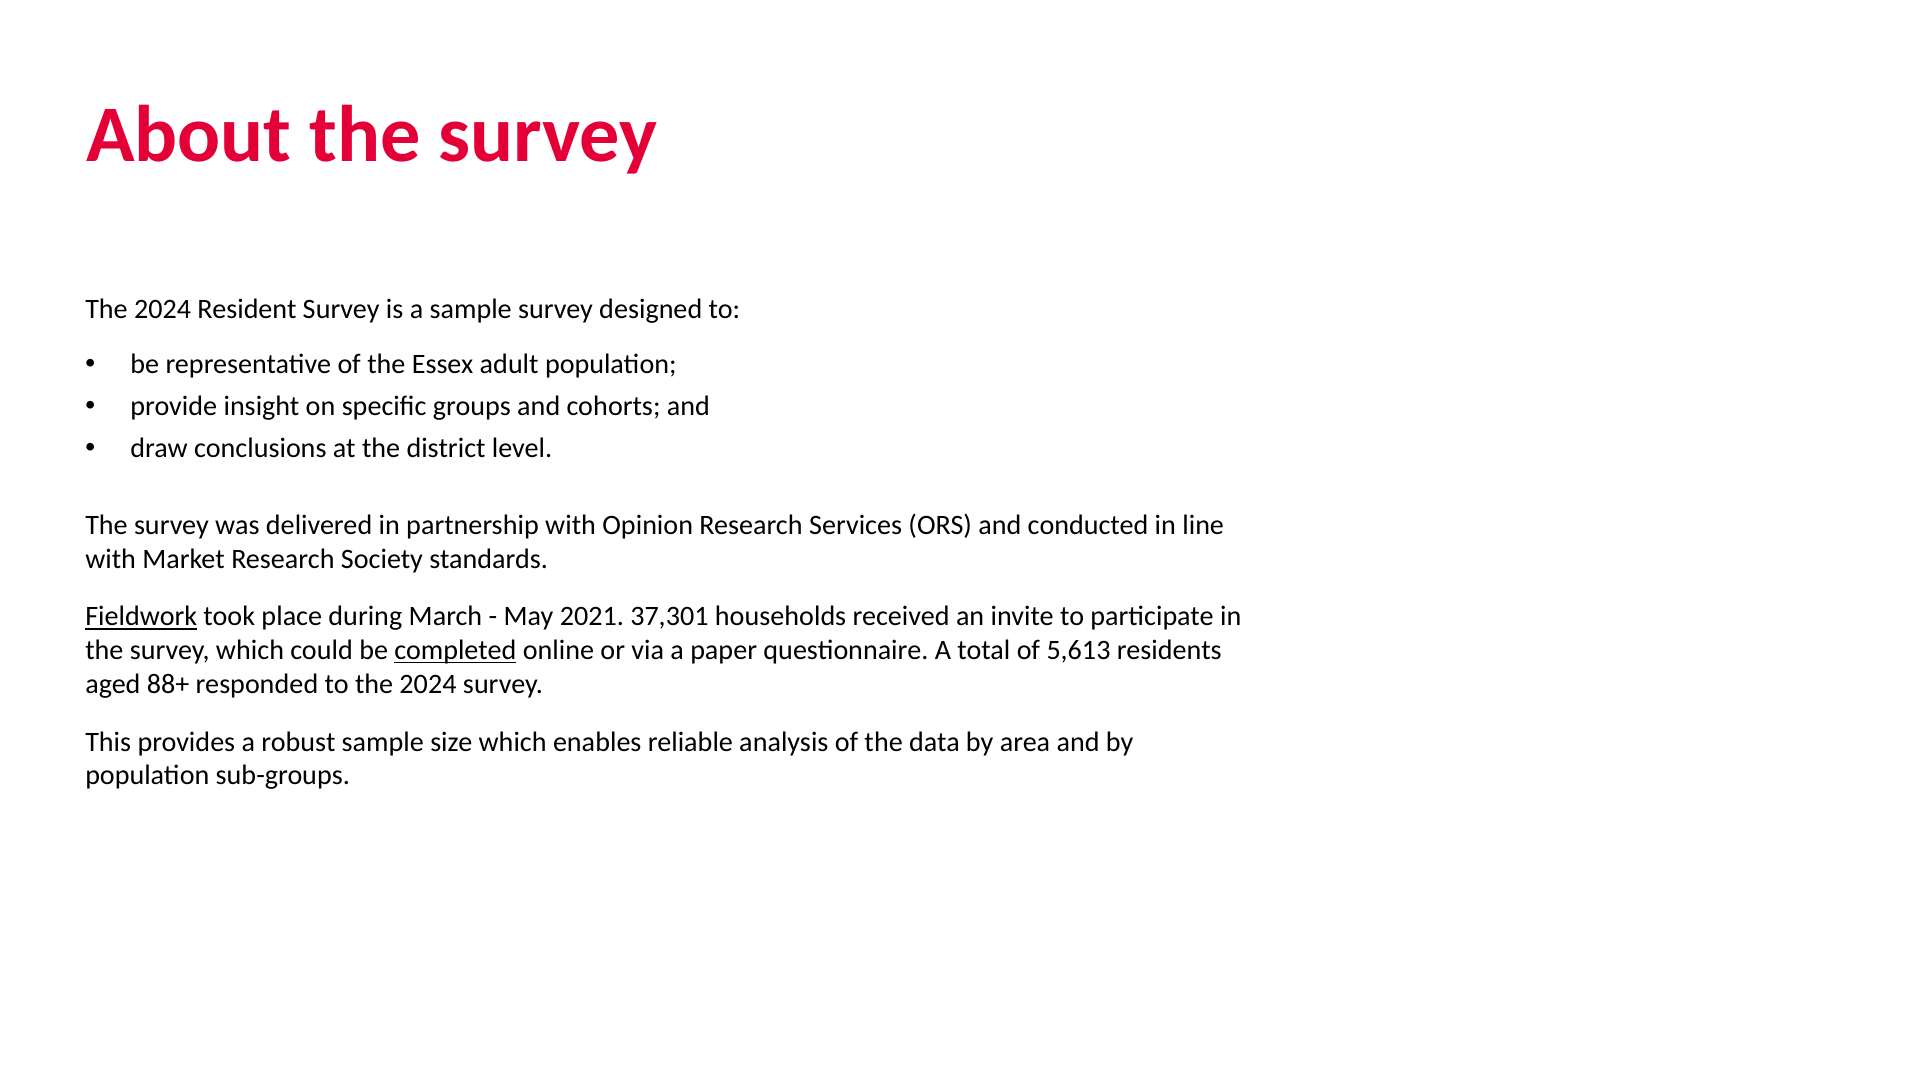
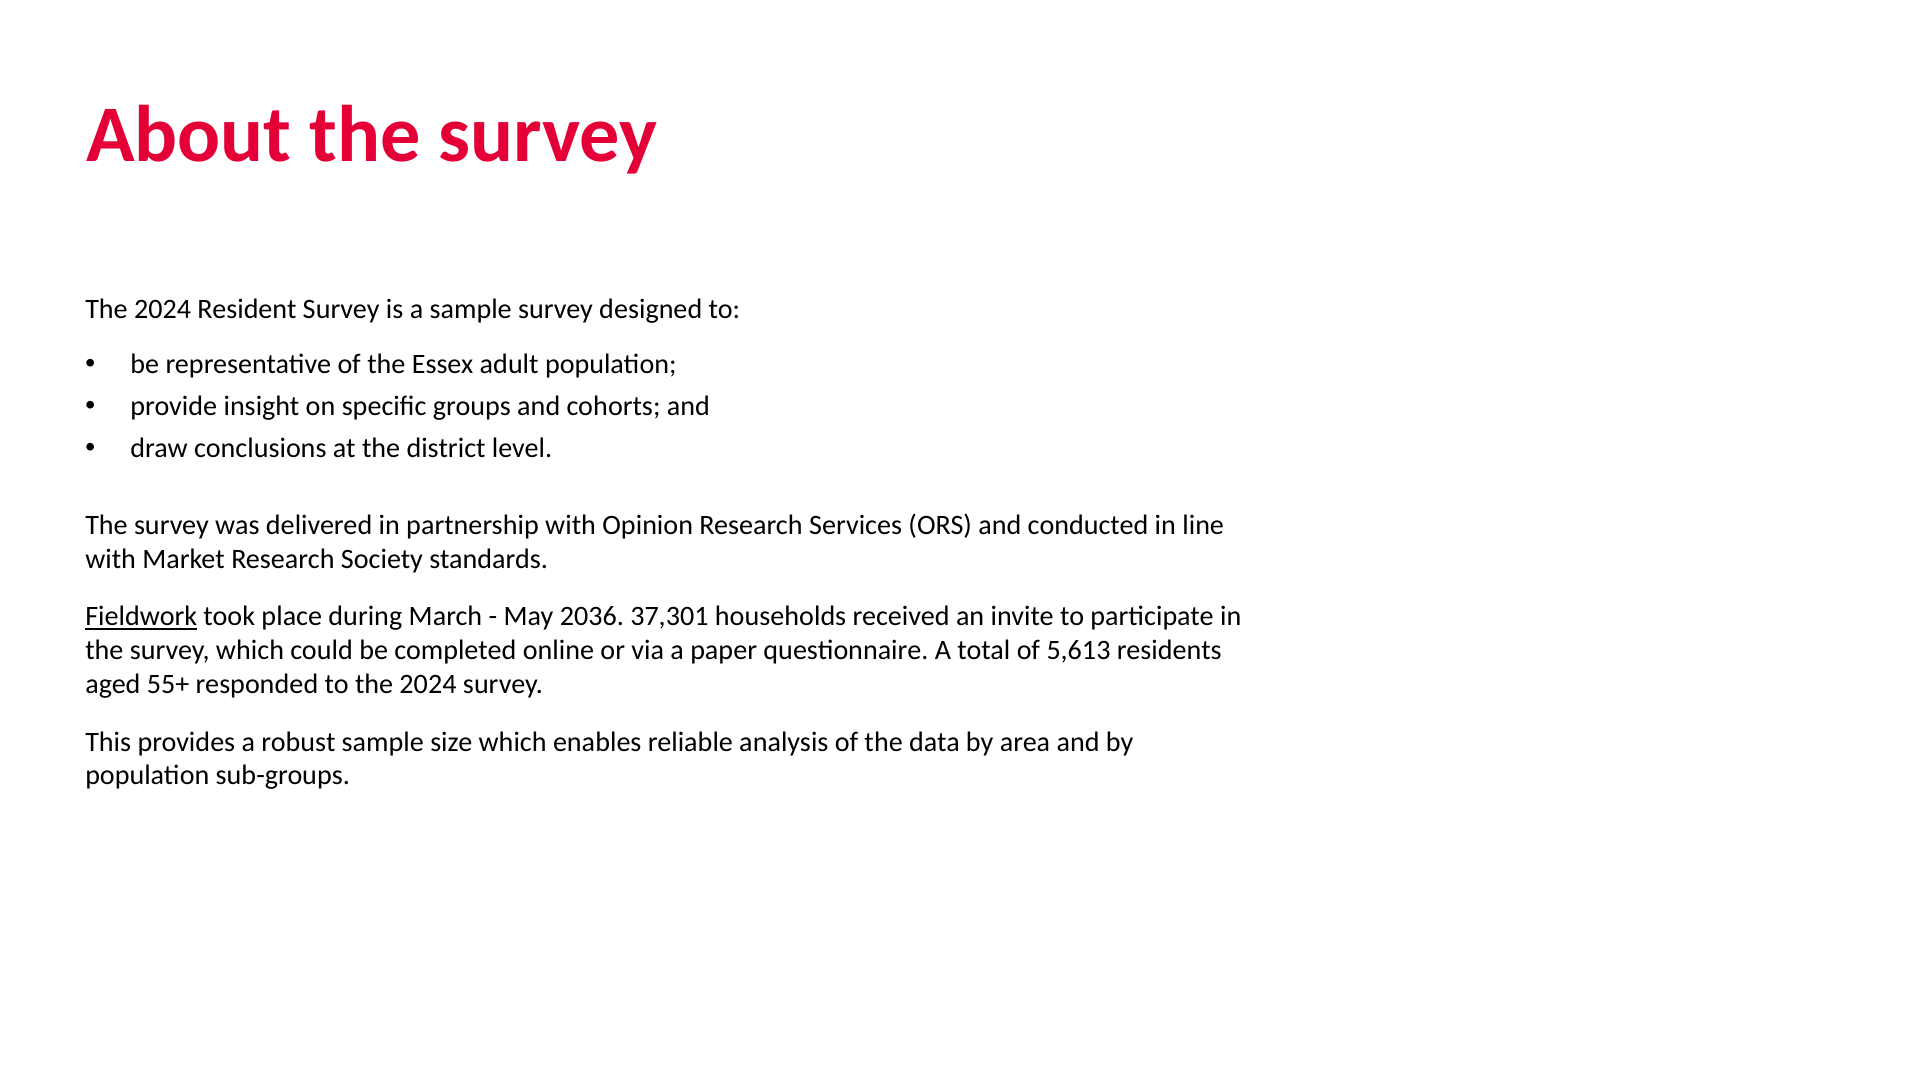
2021: 2021 -> 2036 (592, 617)
completed underline: present -> none (455, 651)
88+: 88+ -> 55+ (168, 684)
